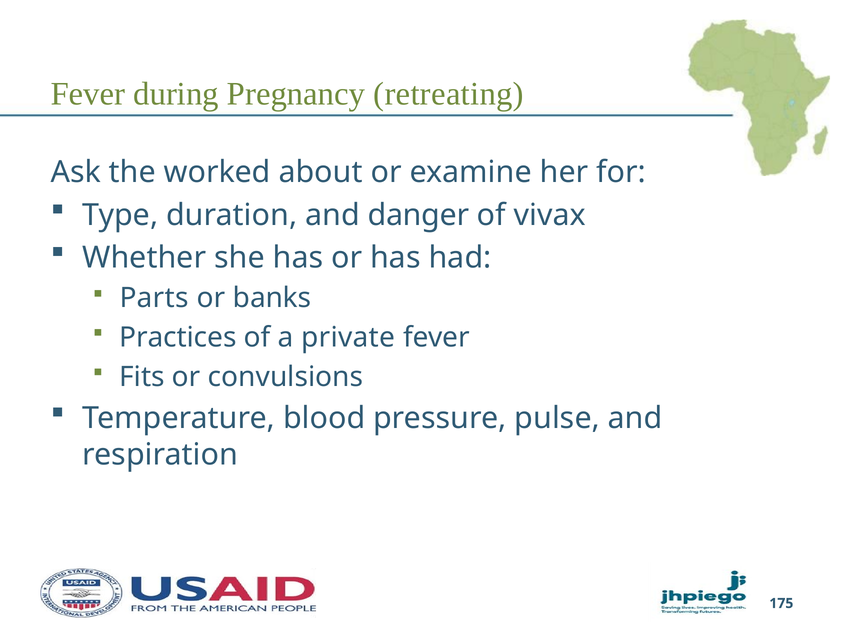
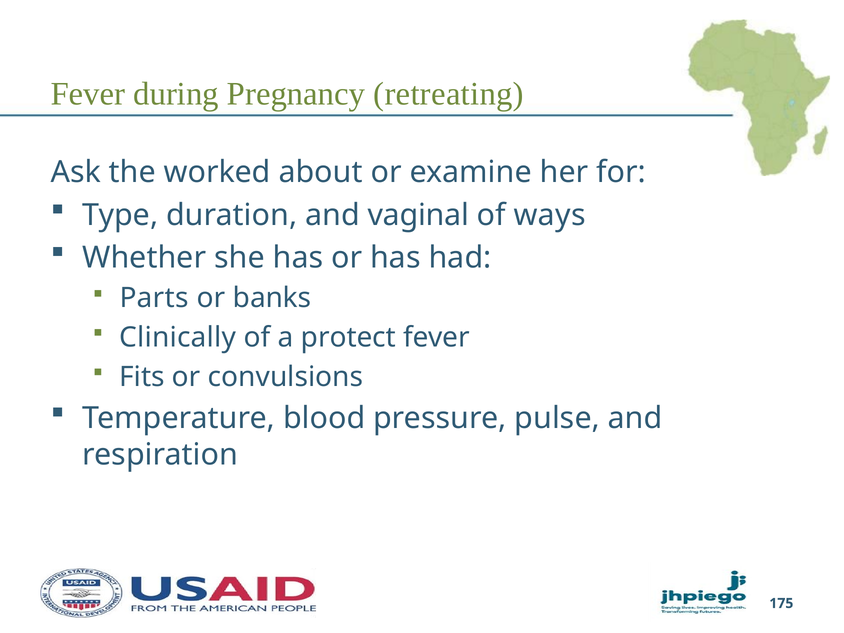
danger: danger -> vaginal (418, 215)
vivax: vivax -> ways (550, 215)
Practices: Practices -> Clinically (178, 338)
private: private -> protect (348, 338)
